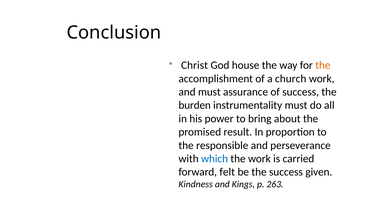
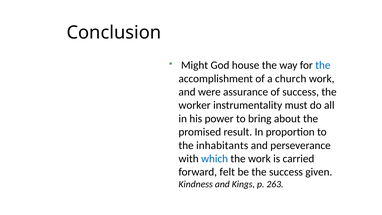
Christ: Christ -> Might (195, 65)
the colour: orange -> blue (323, 65)
and must: must -> were (209, 92)
burden: burden -> worker (195, 105)
responsible: responsible -> inhabitants (222, 145)
